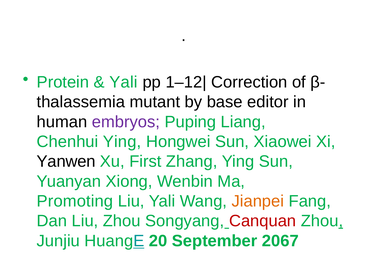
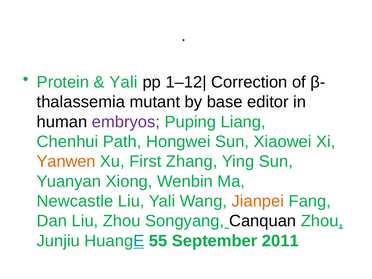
Chenhui Ying: Ying -> Path (122, 142)
Yanwen colour: black -> orange (66, 161)
Promoting: Promoting -> Newcastle (75, 201)
Canquan colour: red -> black (263, 221)
20: 20 -> 55 (158, 241)
2067: 2067 -> 2011 (280, 241)
